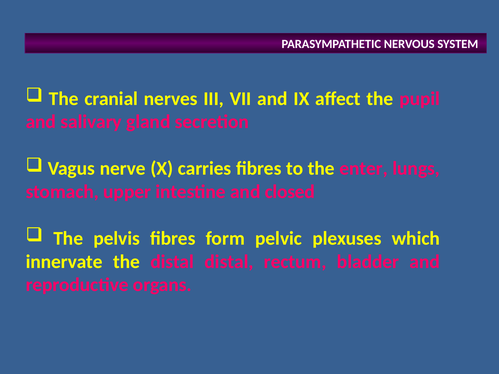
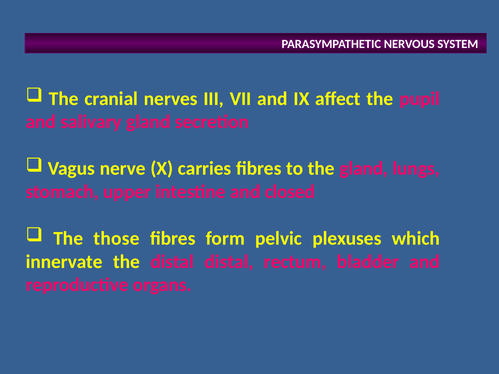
the enter: enter -> gland (364, 169)
pelvis: pelvis -> those (117, 238)
